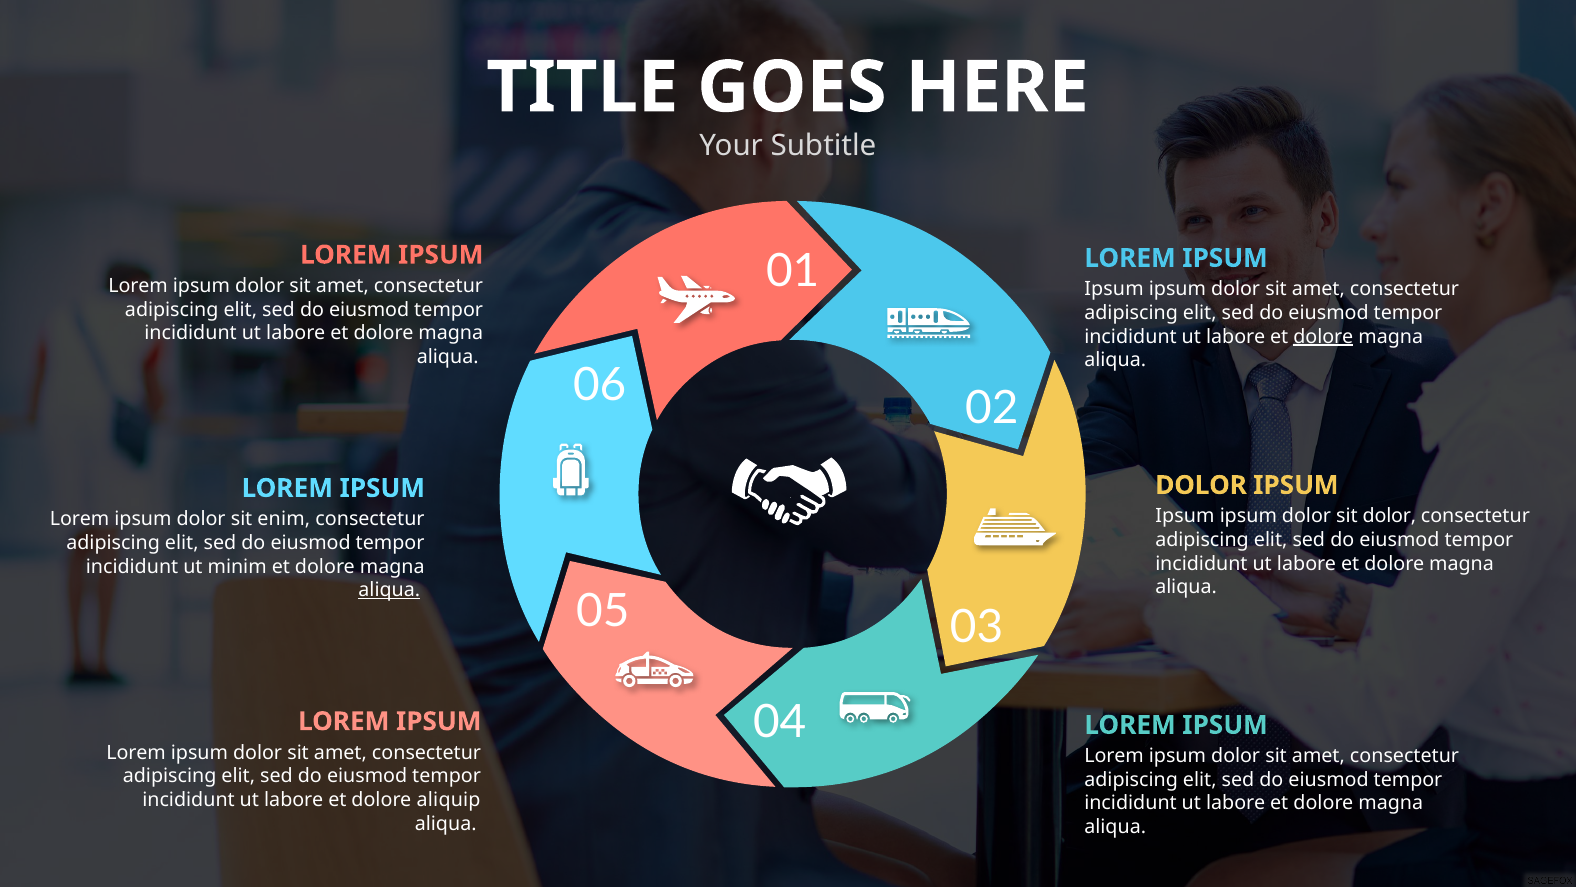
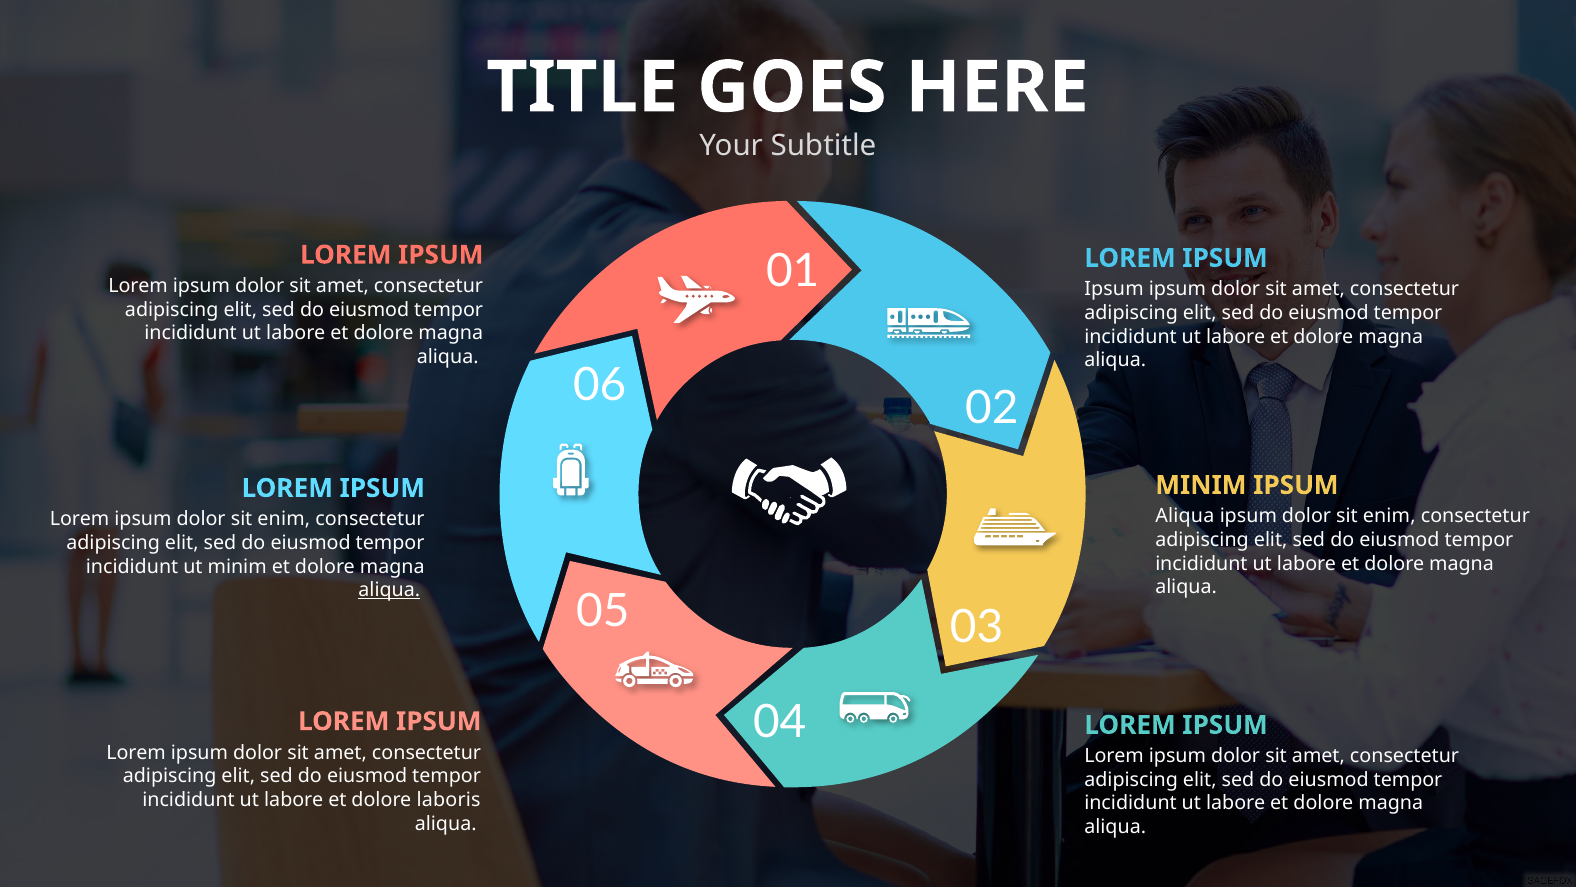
dolore underline: present -> none (1323, 336)
DOLOR: DOLOR -> MINIM (1201, 485)
Ipsum: Ipsum -> Aliqua (1185, 516)
dolor: dolor -> enim (1389, 516)
aliquip: aliquip -> laboris (449, 799)
